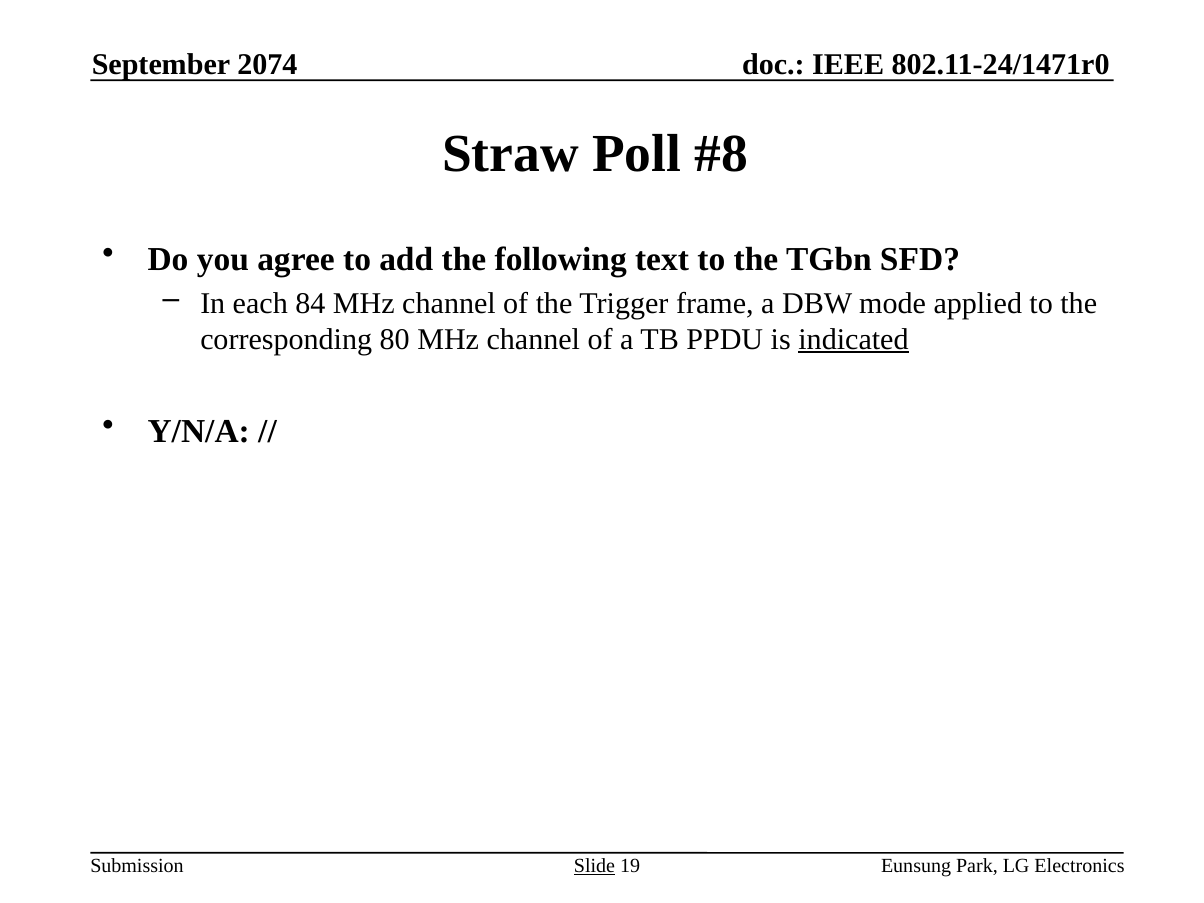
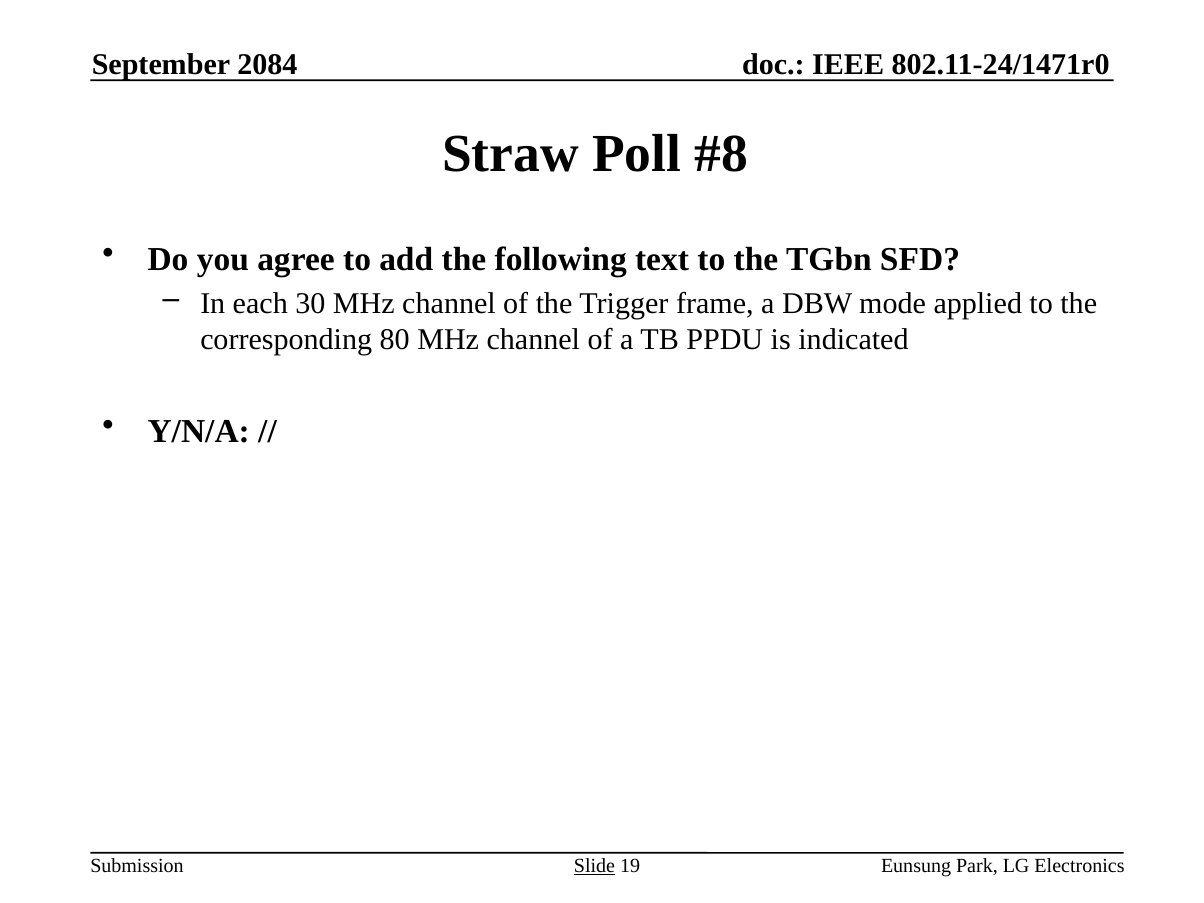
2074: 2074 -> 2084 (267, 64)
84: 84 -> 30 (310, 303)
indicated underline: present -> none (853, 339)
